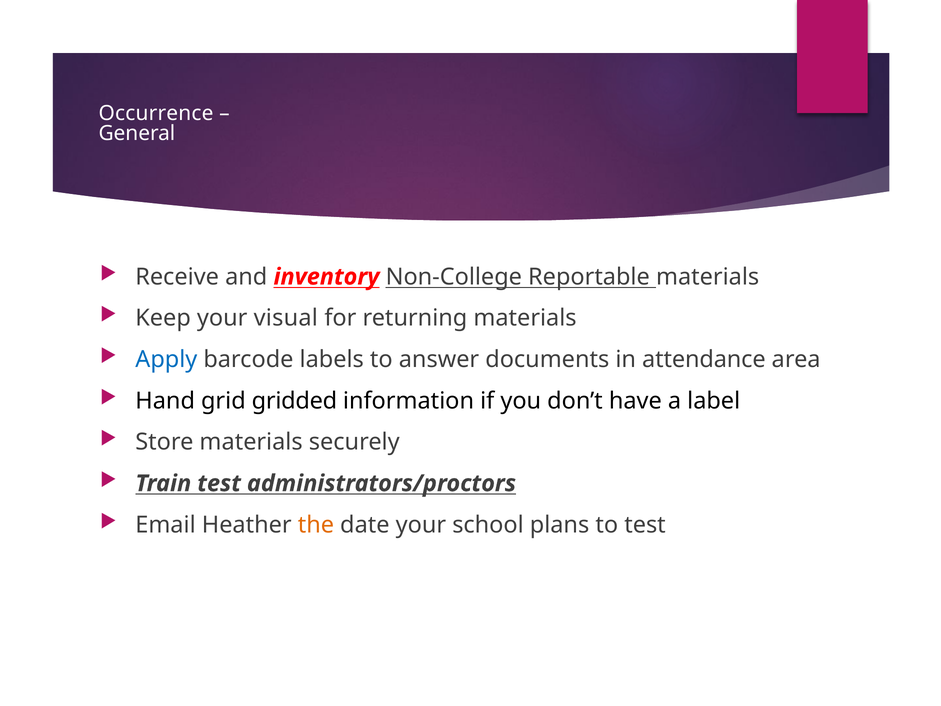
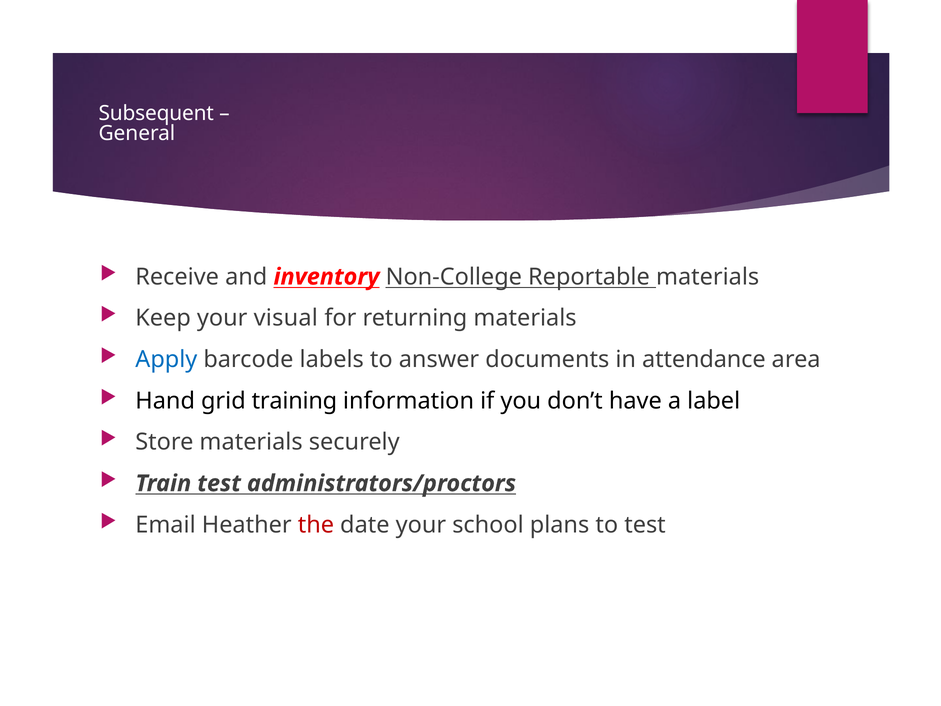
Occurrence: Occurrence -> Subsequent (156, 113)
gridded: gridded -> training (294, 401)
the colour: orange -> red (316, 525)
